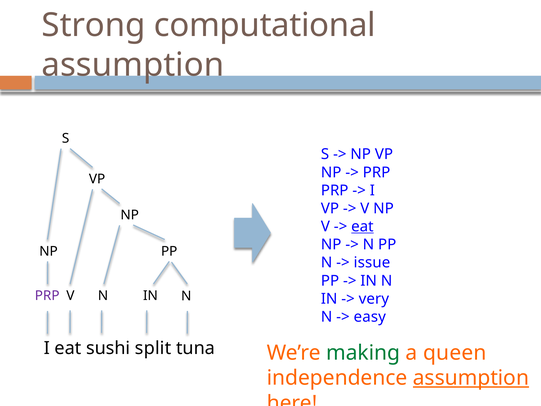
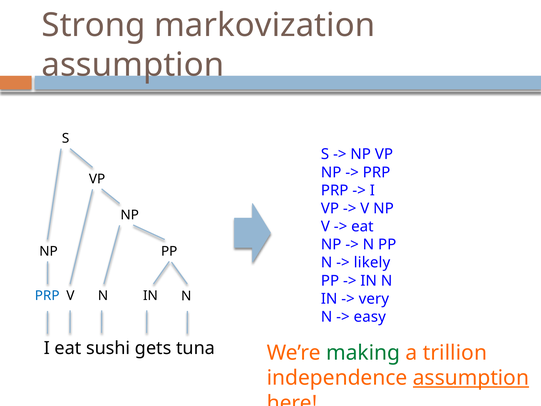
computational: computational -> markovization (265, 25)
eat underline: present -> none (362, 226)
issue: issue -> likely (372, 263)
PRP colour: purple -> blue (47, 295)
split: split -> gets (153, 348)
queen: queen -> trillion (455, 353)
